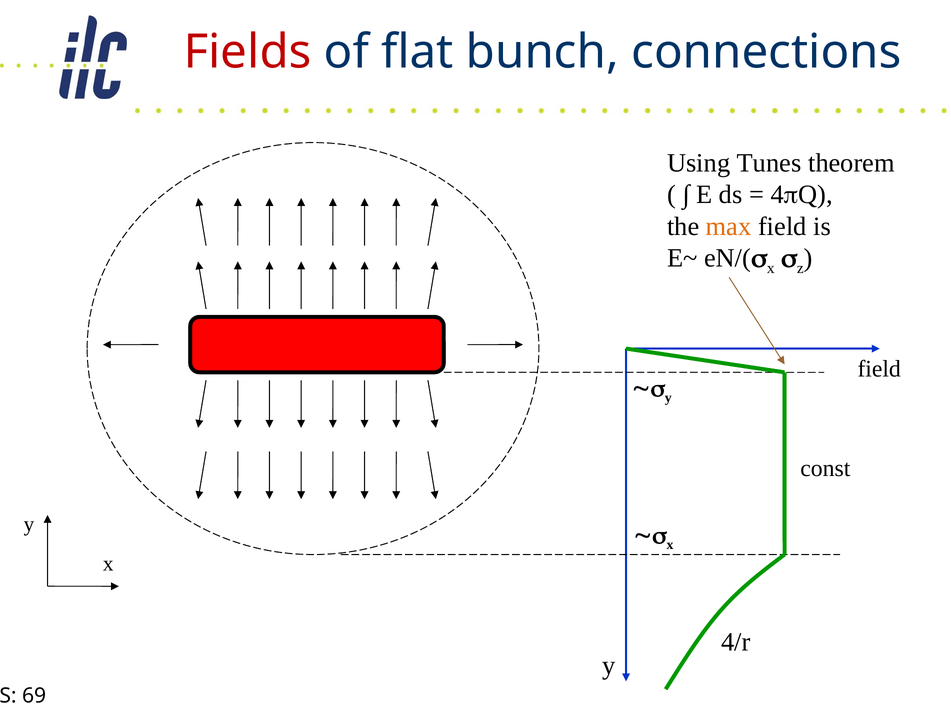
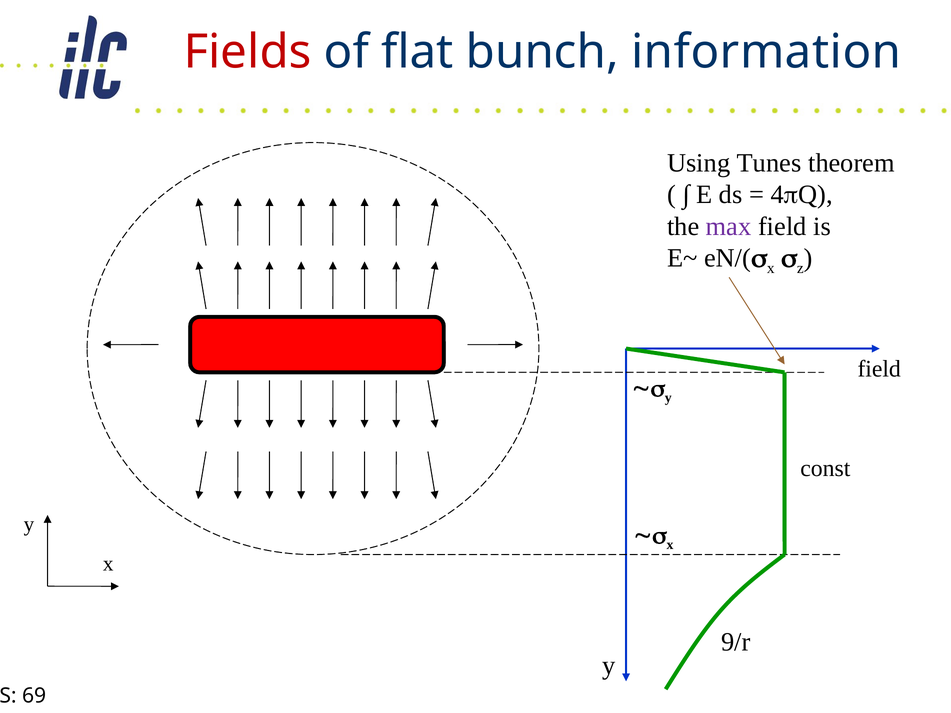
connections: connections -> information (766, 52)
max colour: orange -> purple (729, 226)
4/r: 4/r -> 9/r (736, 642)
